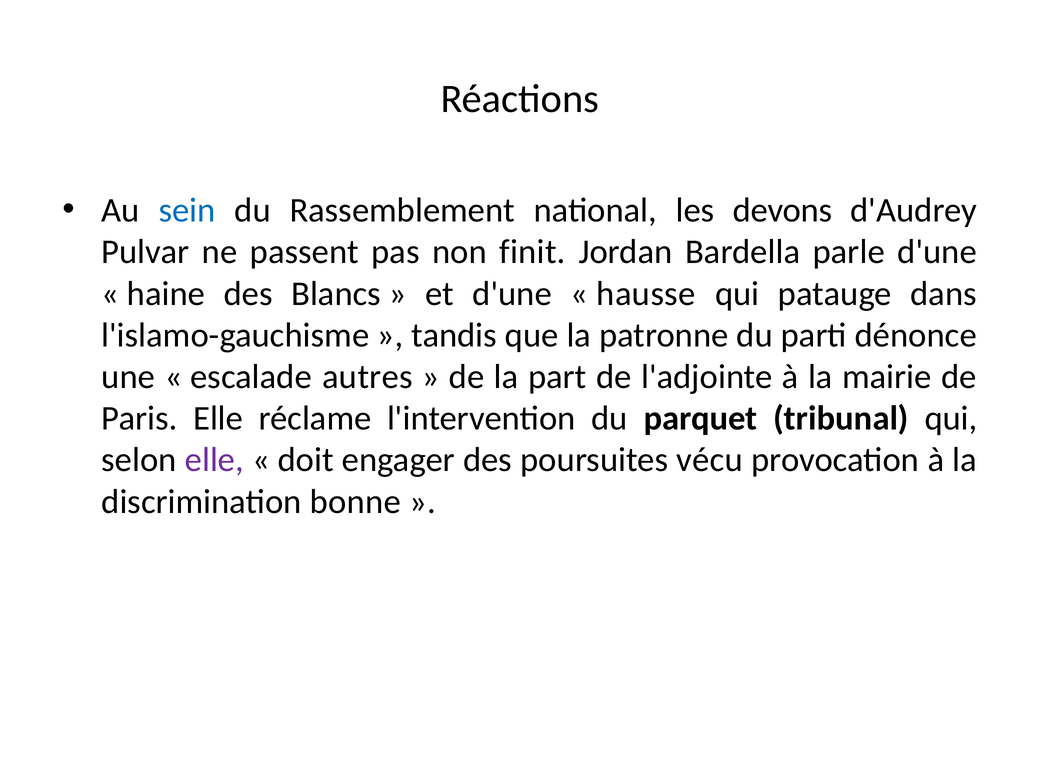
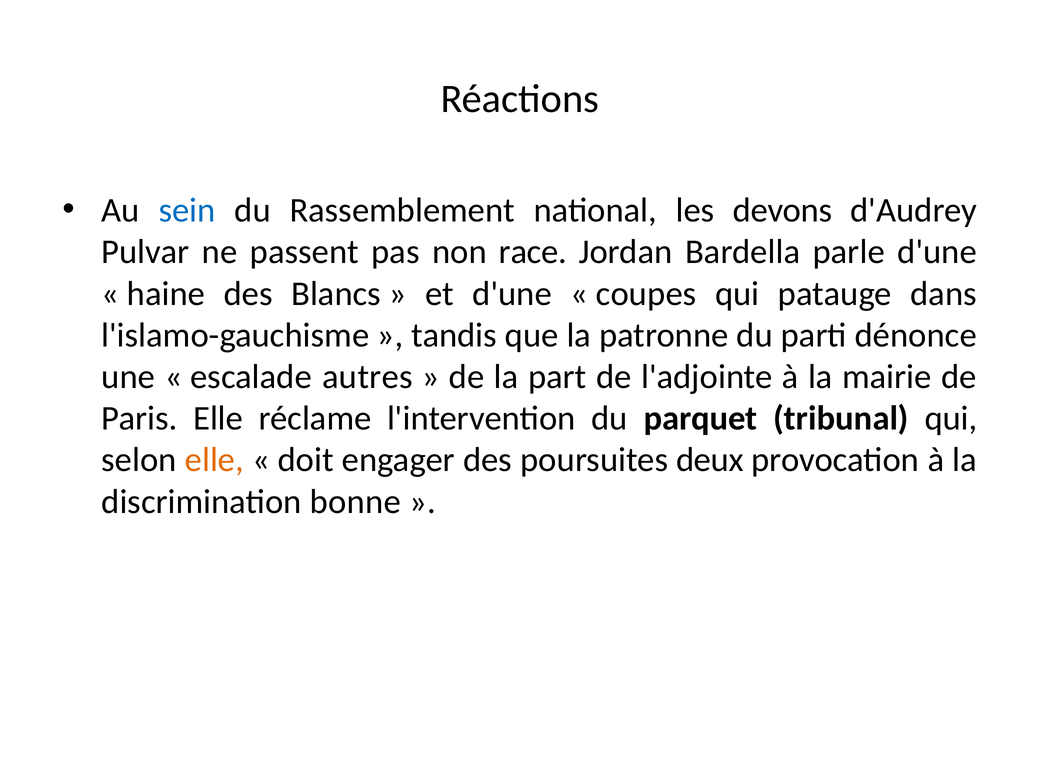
finit: finit -> race (533, 252)
hausse: hausse -> coupes (646, 294)
elle colour: purple -> orange (214, 460)
vécu: vécu -> deux (710, 460)
